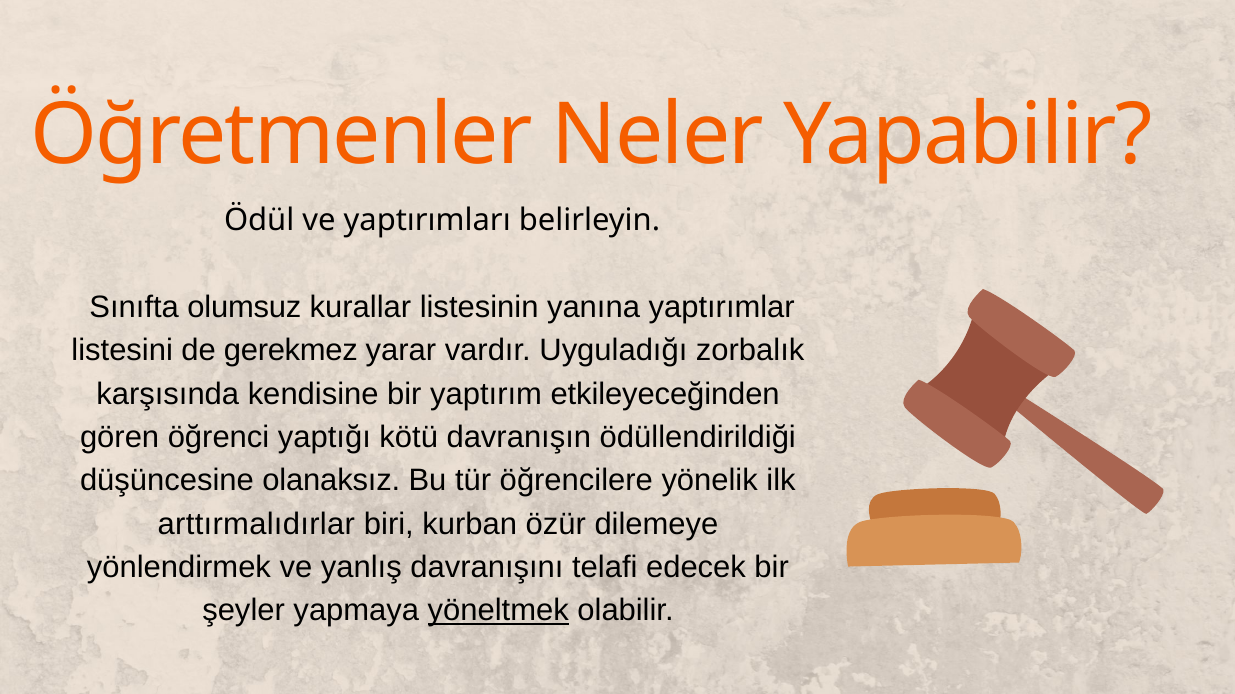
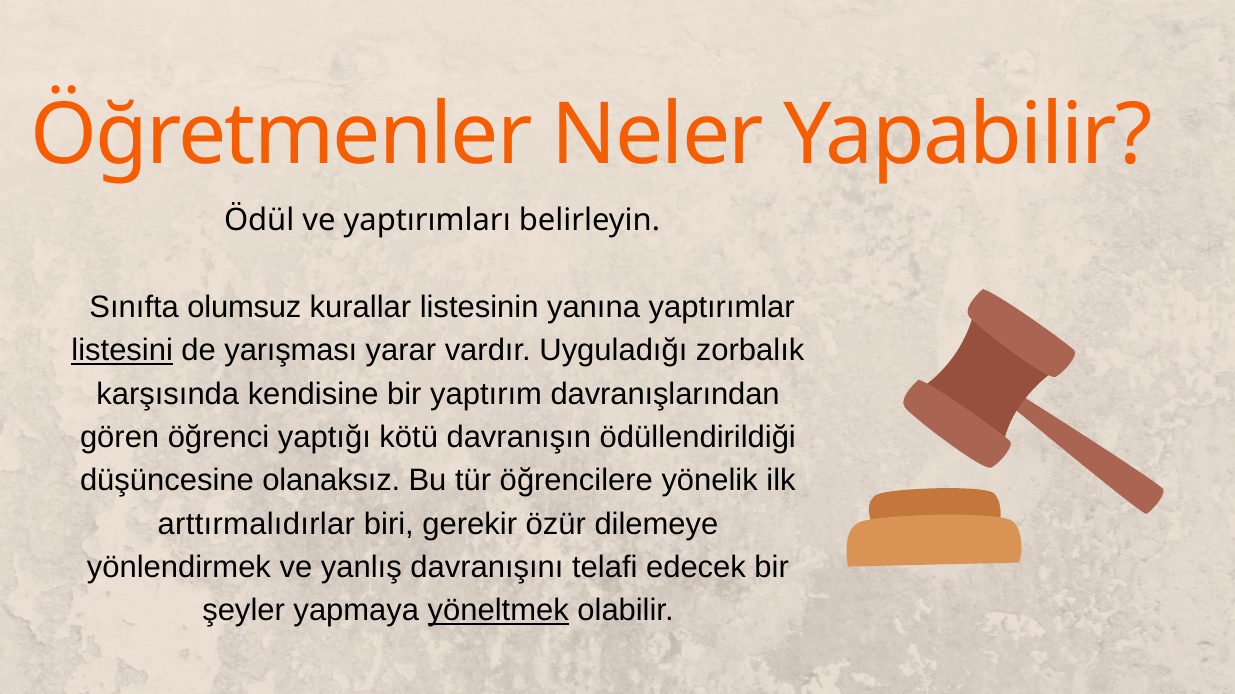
listesini underline: none -> present (122, 351)
gerekmez: gerekmez -> yarışması (291, 351)
etkileyeceğinden: etkileyeceğinden -> davranışlarından (665, 394)
kurban: kurban -> gerekir (470, 524)
